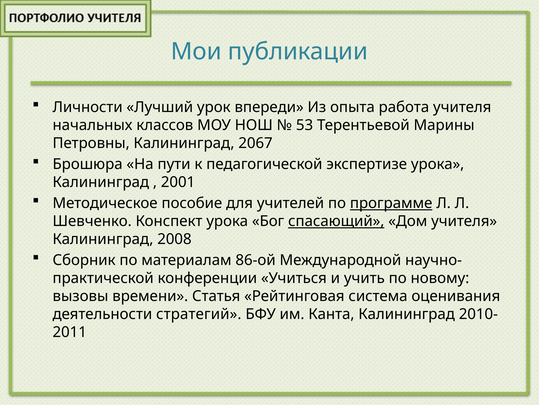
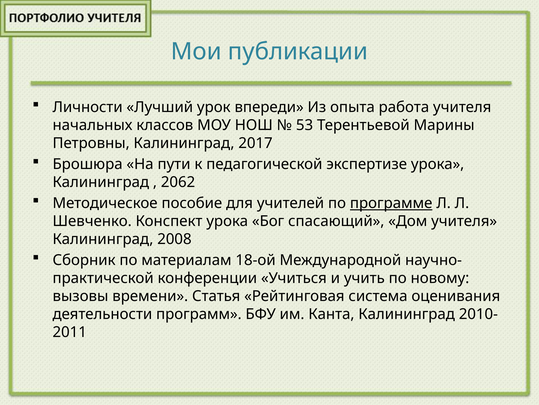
2067: 2067 -> 2017 (256, 143)
2001: 2001 -> 2062 (178, 182)
спасающий underline: present -> none (336, 221)
86-ой: 86-ой -> 18-ой (256, 260)
стратегий: стратегий -> программ (199, 314)
